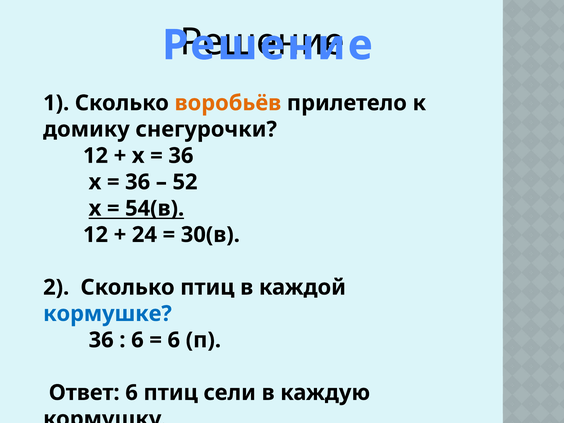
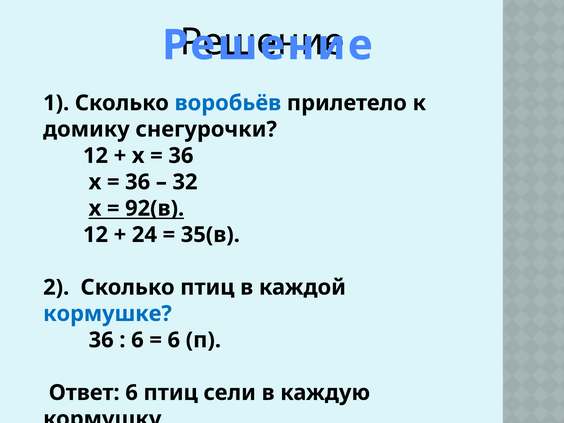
воробьёв colour: orange -> blue (228, 103)
52: 52 -> 32 (185, 182)
54(в: 54(в -> 92(в (155, 208)
30(в: 30(в -> 35(в (210, 235)
